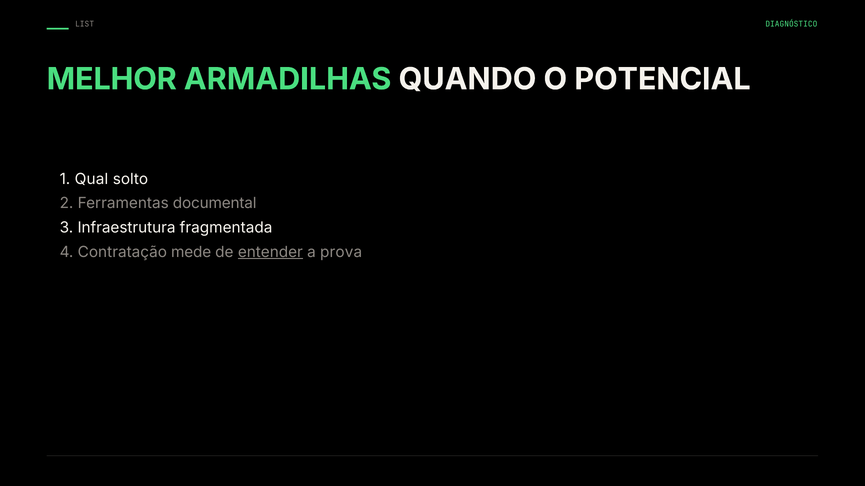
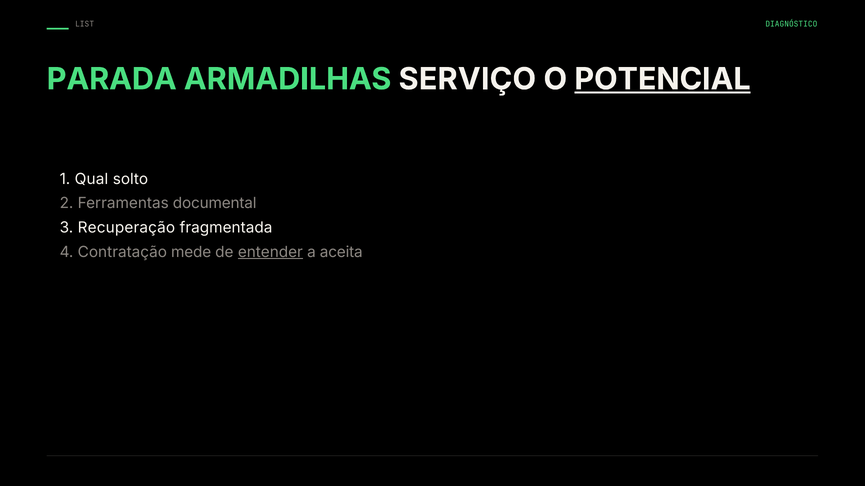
MELHOR: MELHOR -> PARADA (112, 79)
QUANDO: QUANDO -> SERVIÇO (467, 79)
POTENCIAL underline: none -> present (662, 79)
Infraestrutura: Infraestrutura -> Recuperação (126, 228)
prova: prova -> aceita (341, 252)
